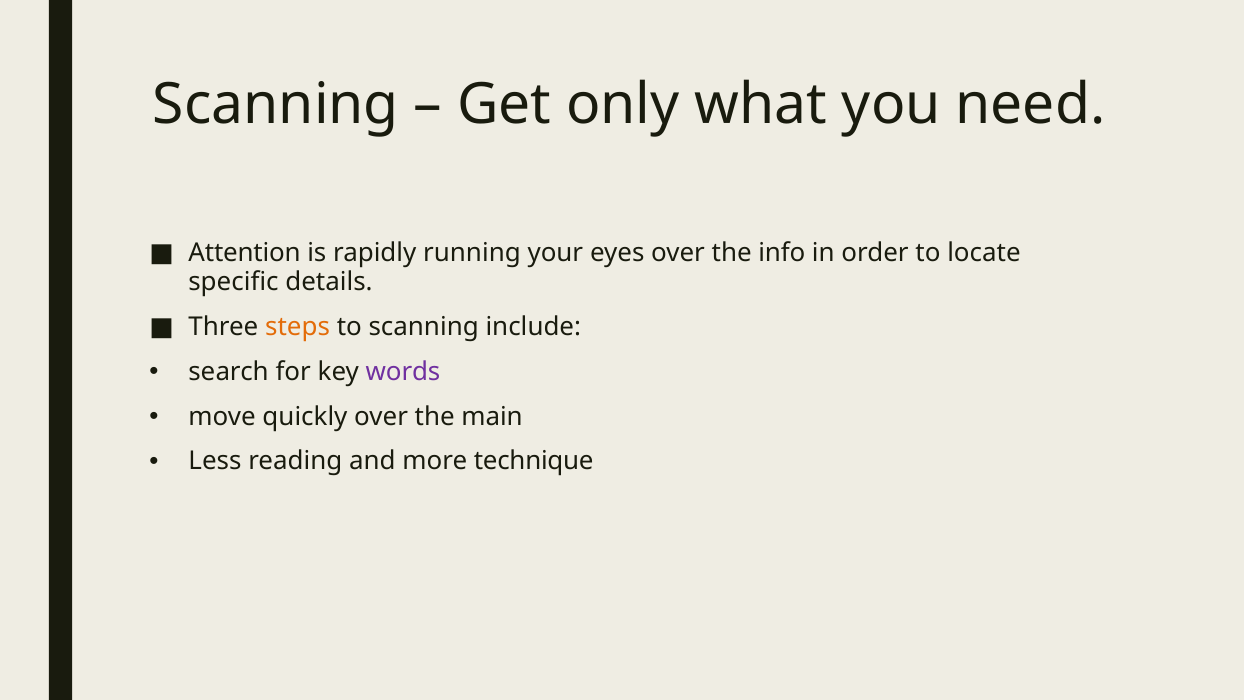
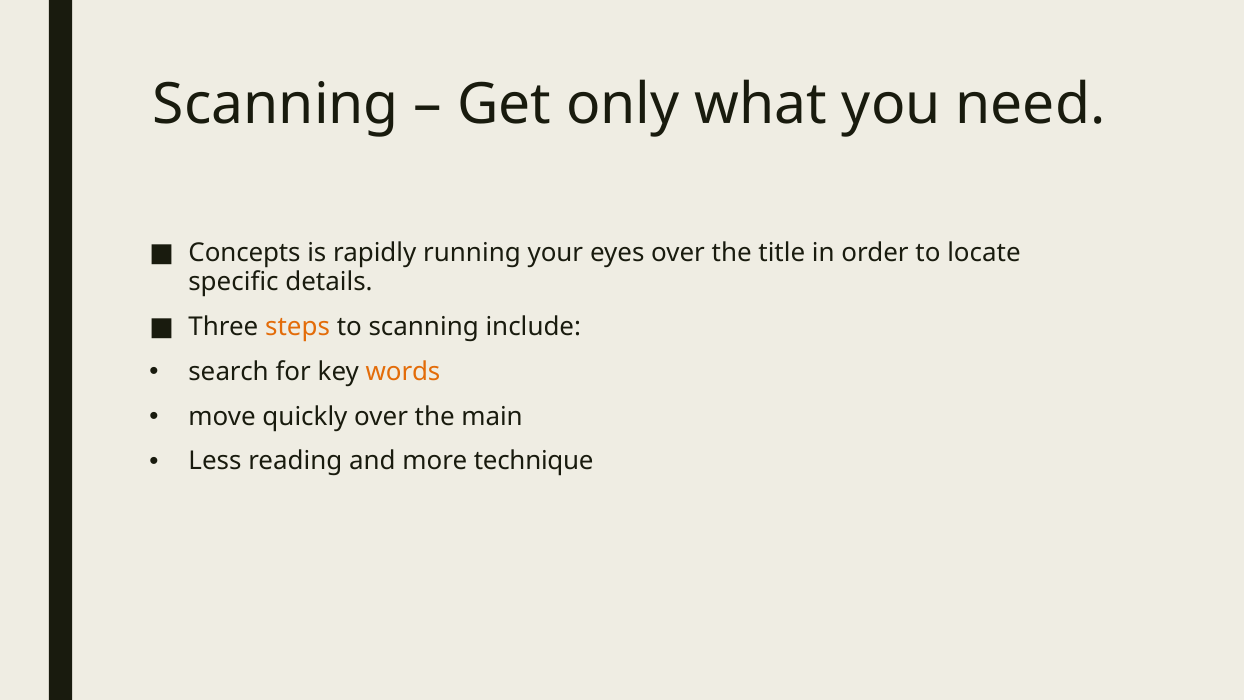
Attention: Attention -> Concepts (245, 253)
info: info -> title (782, 253)
words colour: purple -> orange (403, 372)
